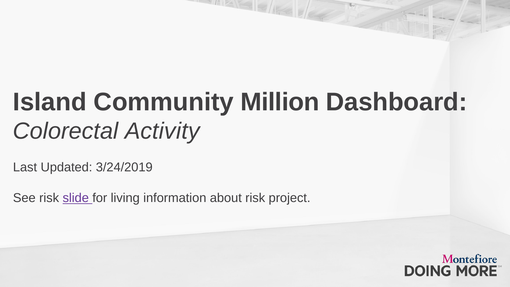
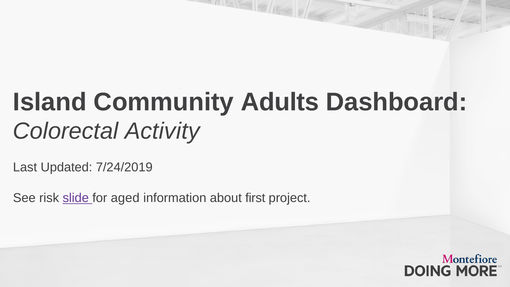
Million: Million -> Adults (280, 102)
3/24/2019: 3/24/2019 -> 7/24/2019 (124, 167)
living: living -> aged (125, 198)
about risk: risk -> first (255, 198)
